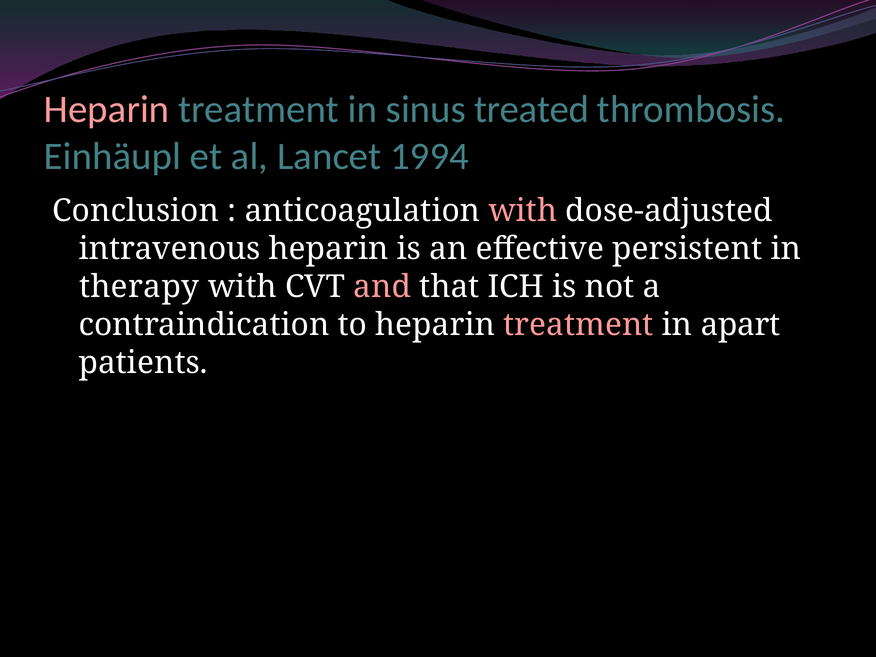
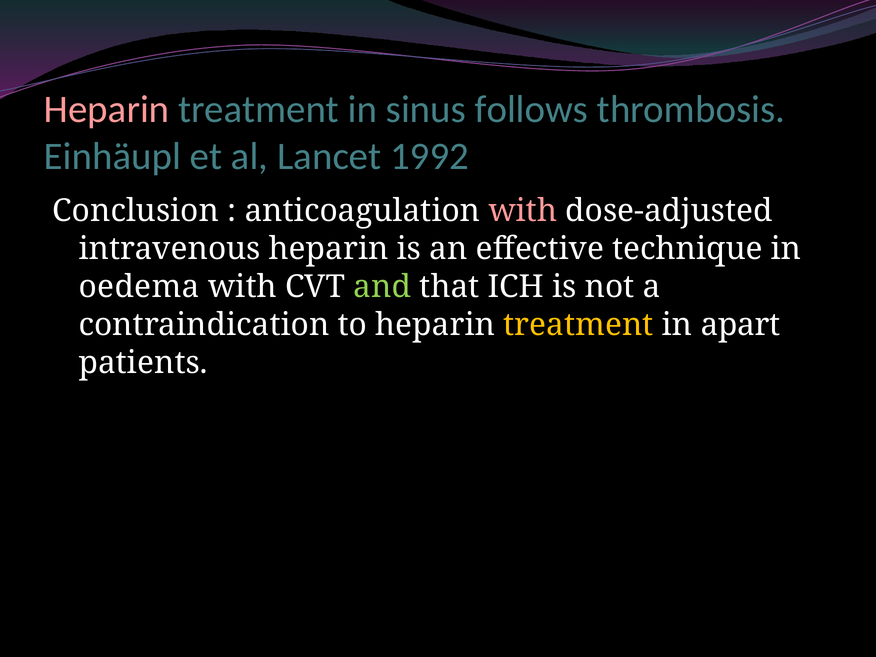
treated: treated -> follows (531, 110)
1994: 1994 -> 1992 (430, 156)
persistent: persistent -> technique (688, 249)
therapy: therapy -> oedema (139, 287)
and colour: pink -> light green (382, 287)
treatment colour: pink -> yellow (578, 325)
